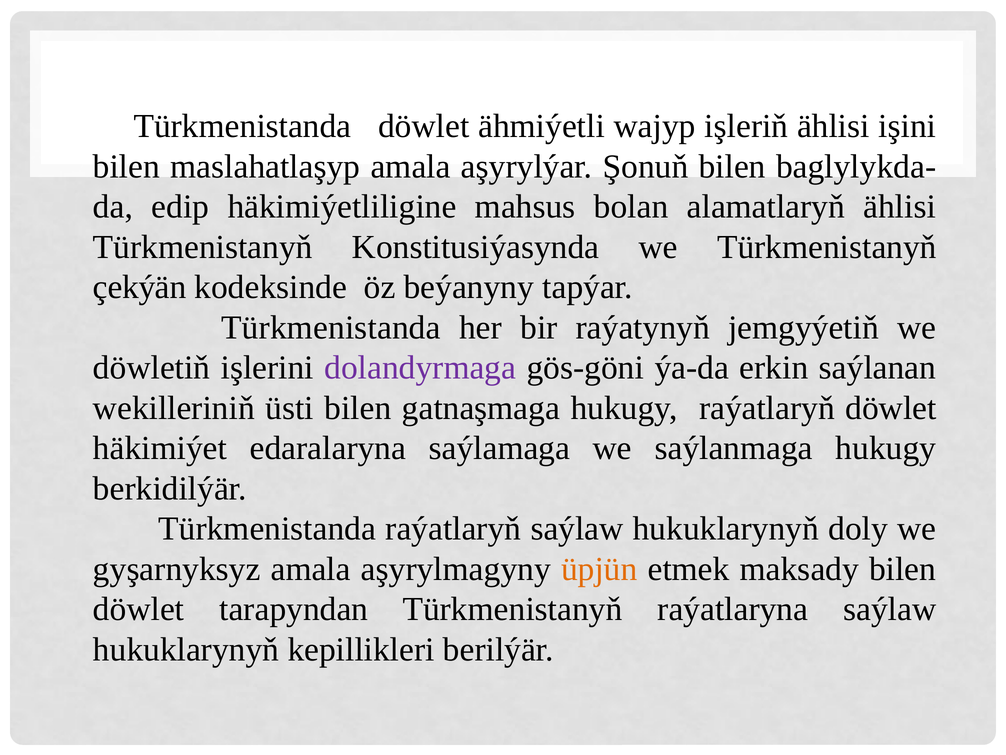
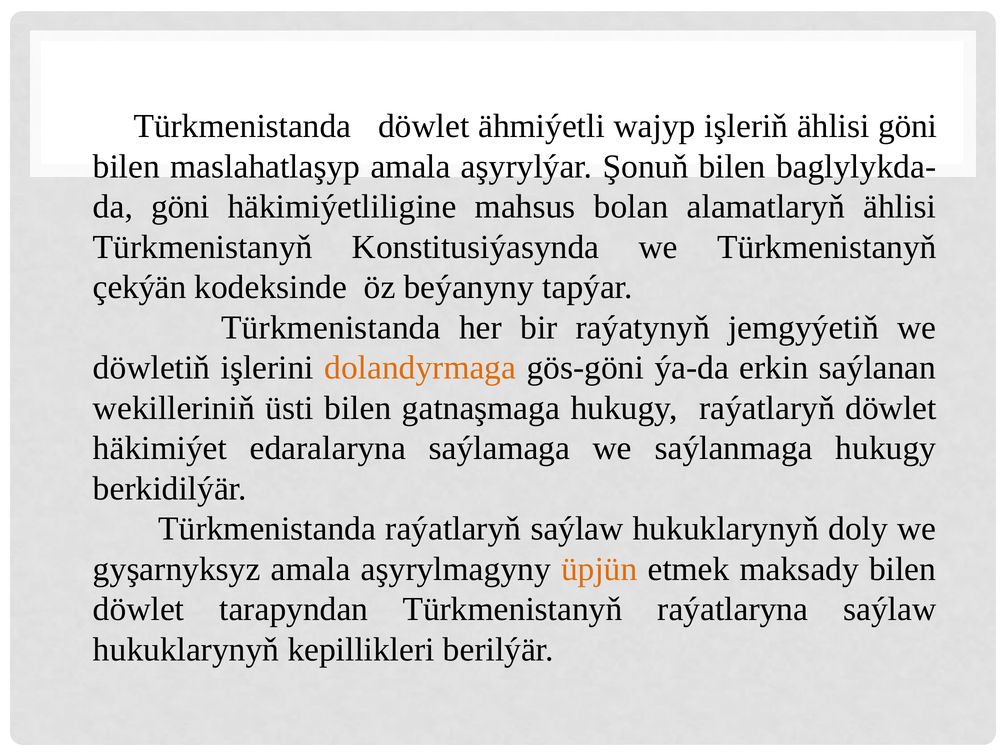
ählisi işini: işini -> göni (908, 126)
edip: edip -> göni (180, 207)
dolandyrmaga colour: purple -> orange (420, 368)
